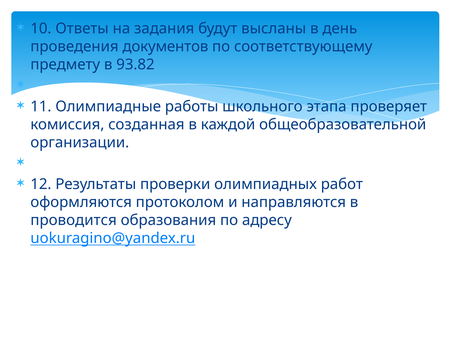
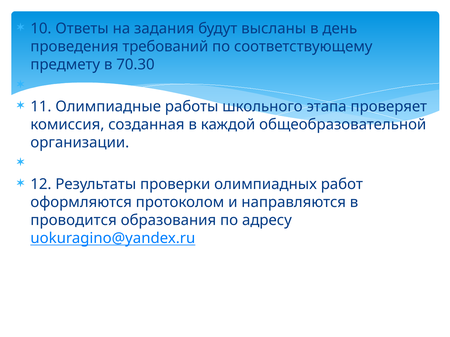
документов: документов -> требований (165, 47)
93.82: 93.82 -> 70.30 (135, 65)
